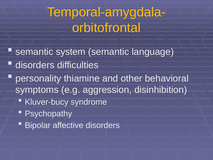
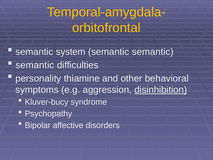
semantic language: language -> semantic (153, 52)
disorders: disorders -> semantic (35, 65)
disinhibition underline: none -> present (161, 90)
